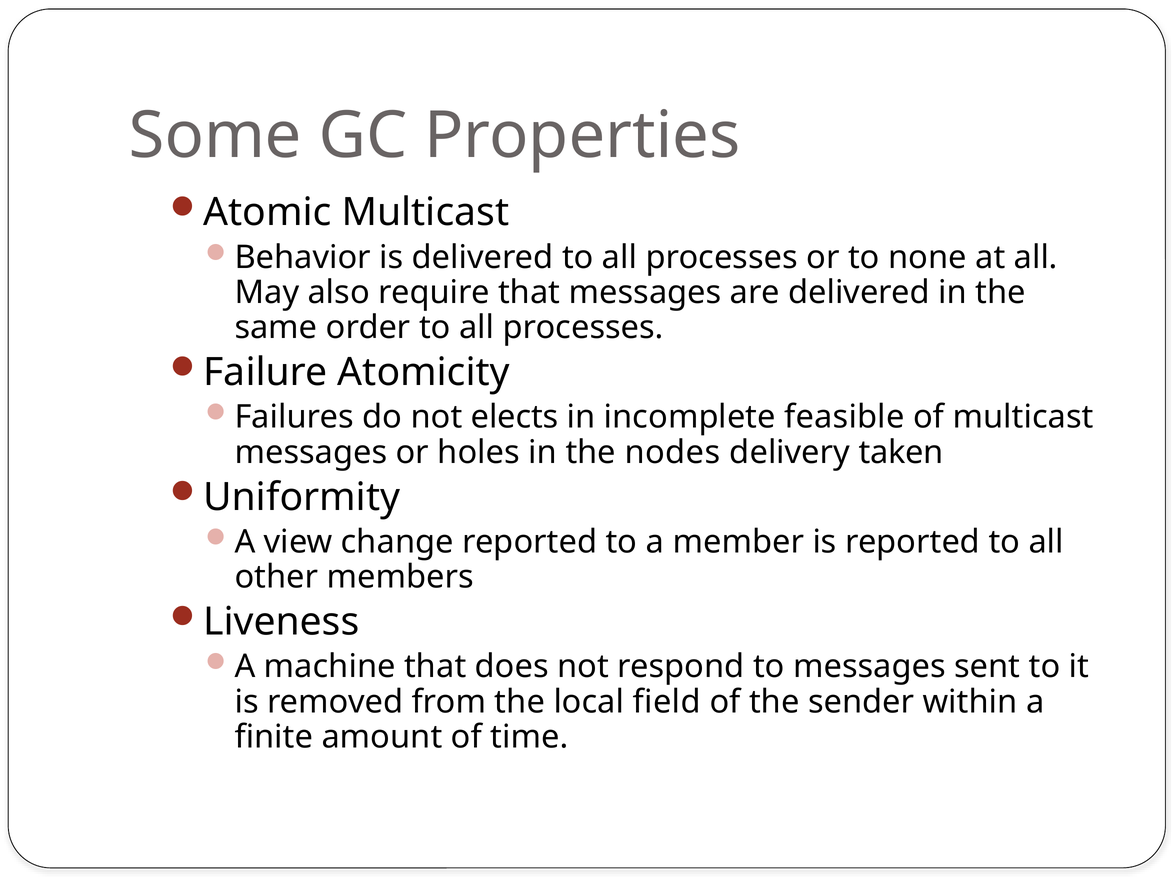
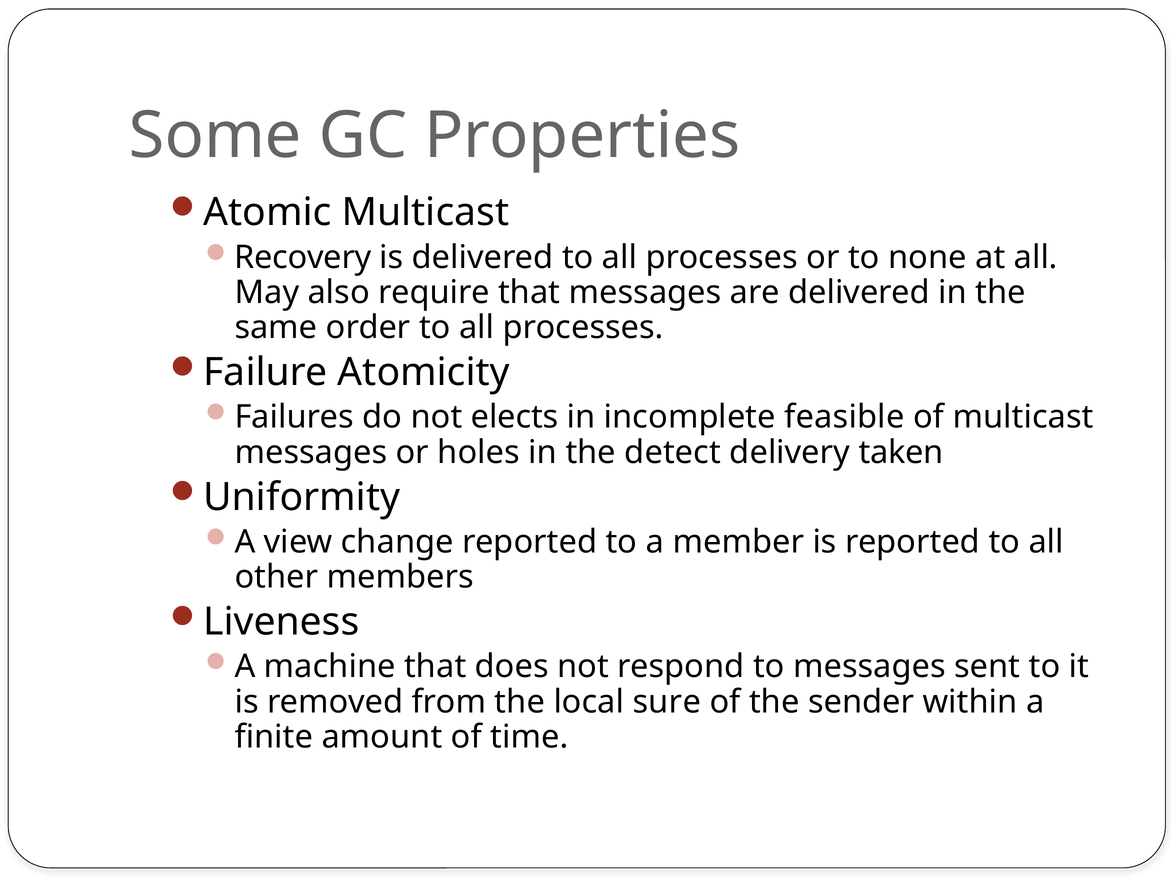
Behavior: Behavior -> Recovery (303, 257)
nodes: nodes -> detect (673, 453)
field: field -> sure (667, 702)
